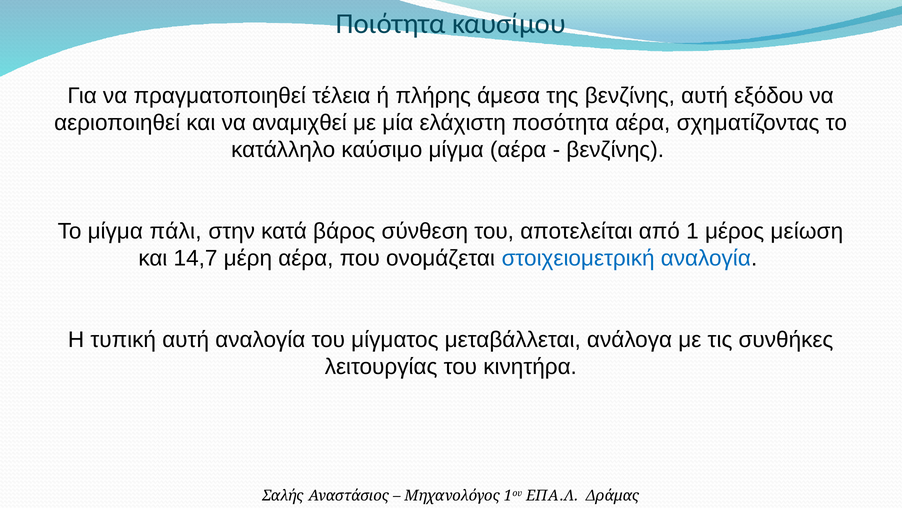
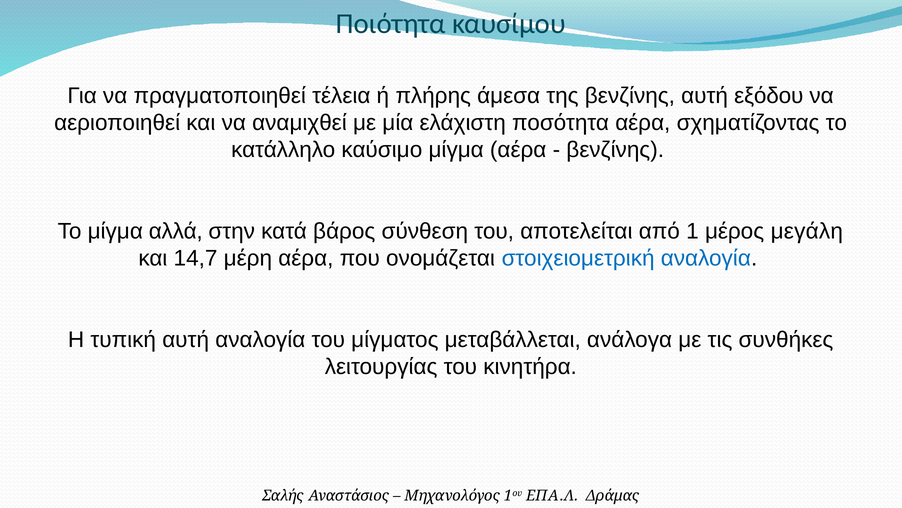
πάλι: πάλι -> αλλά (176, 231)
μείωση: μείωση -> μεγάλη (807, 231)
